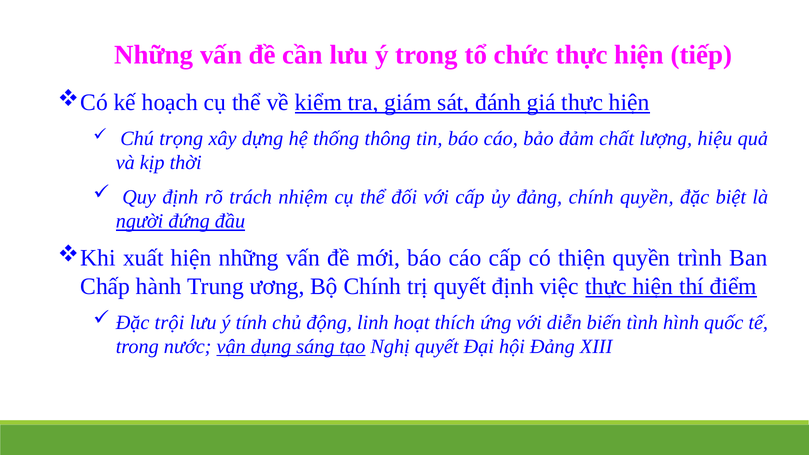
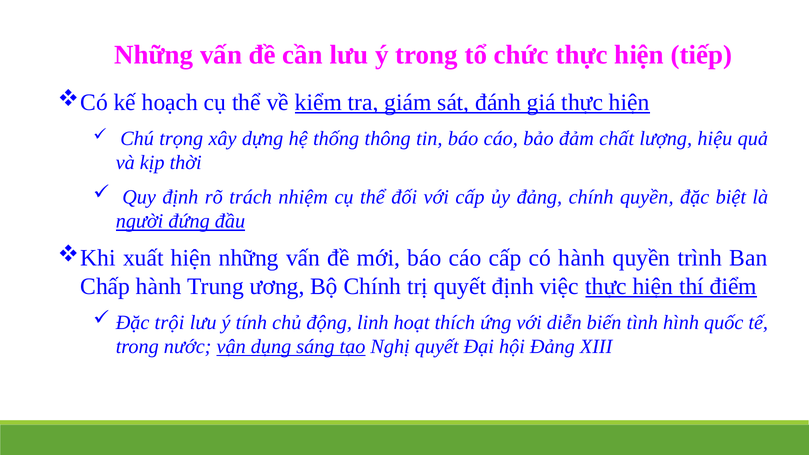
có thiện: thiện -> hành (582, 258)
